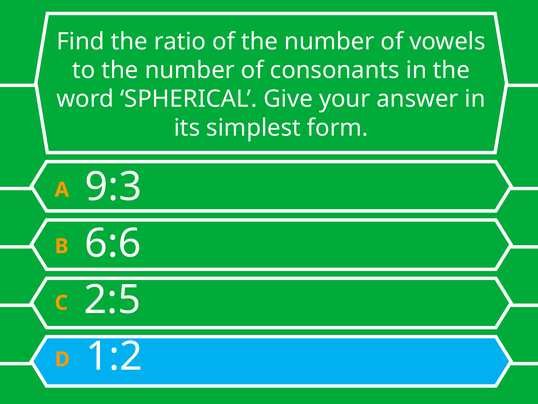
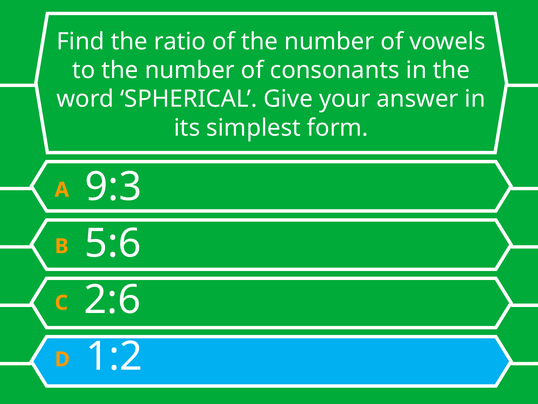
6:6: 6:6 -> 5:6 (113, 243)
2:5: 2:5 -> 2:6 (112, 300)
